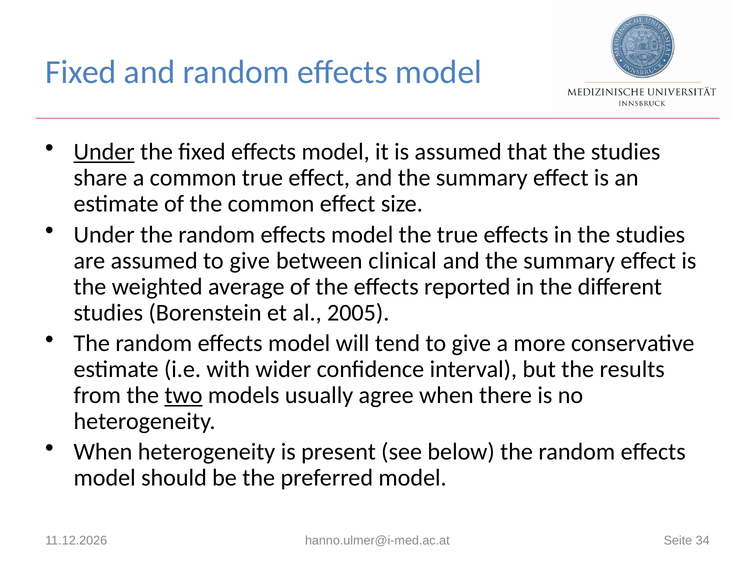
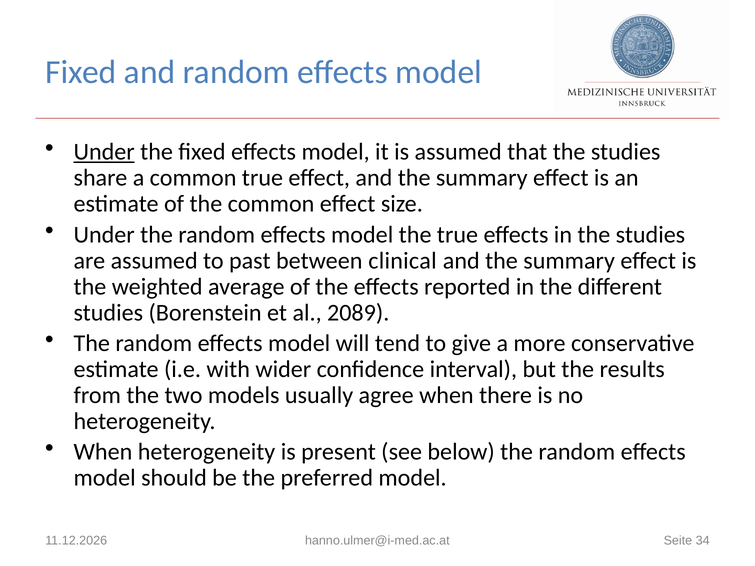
assumed to give: give -> past (250, 261)
2005: 2005 -> 2089 (358, 313)
two underline: present -> none (184, 395)
